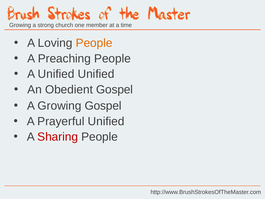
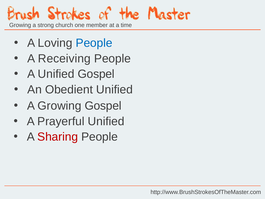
People colour: orange -> blue (94, 43)
Preaching: Preaching -> Receiving (64, 59)
Unified Unified: Unified -> Gospel (96, 74)
Obedient Gospel: Gospel -> Unified (114, 89)
